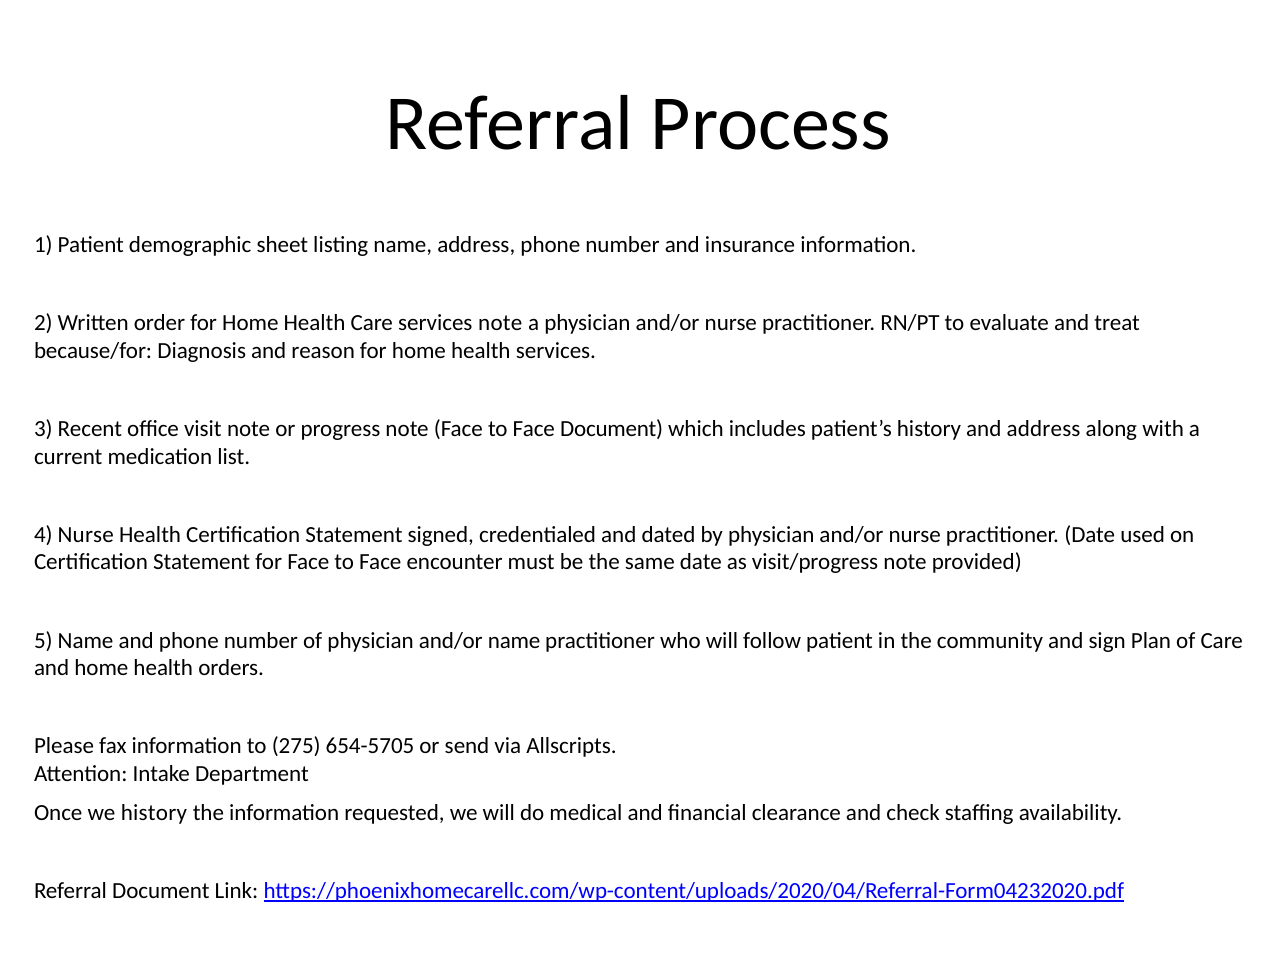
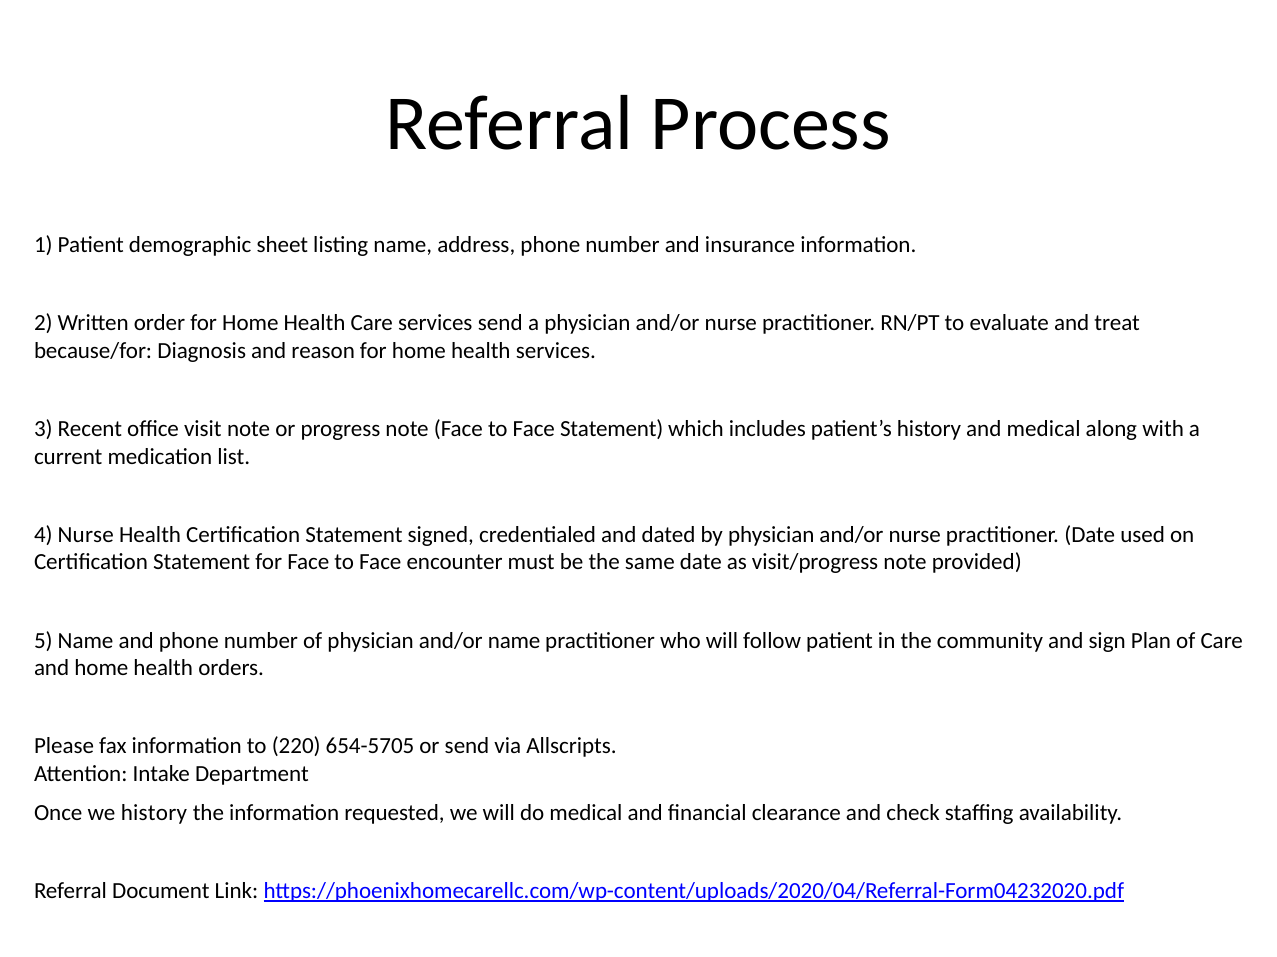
services note: note -> send (500, 323)
Face Document: Document -> Statement (612, 429)
and address: address -> medical (1044, 429)
275: 275 -> 220 (296, 747)
